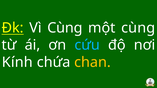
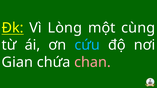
Vì Cùng: Cùng -> Lòng (65, 28)
Kính: Kính -> Gian (17, 62)
chan colour: yellow -> pink (92, 62)
